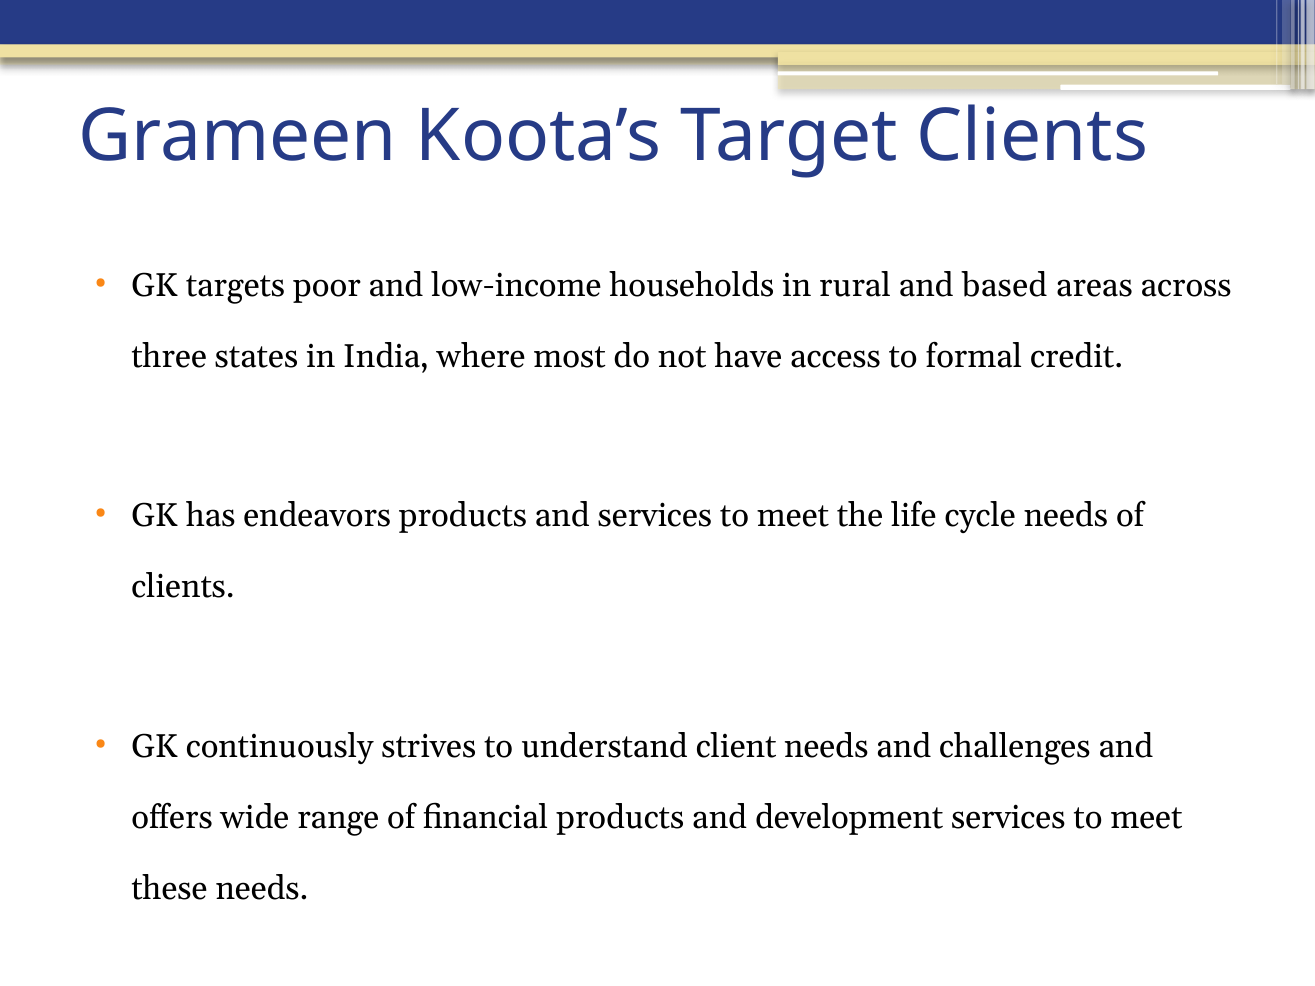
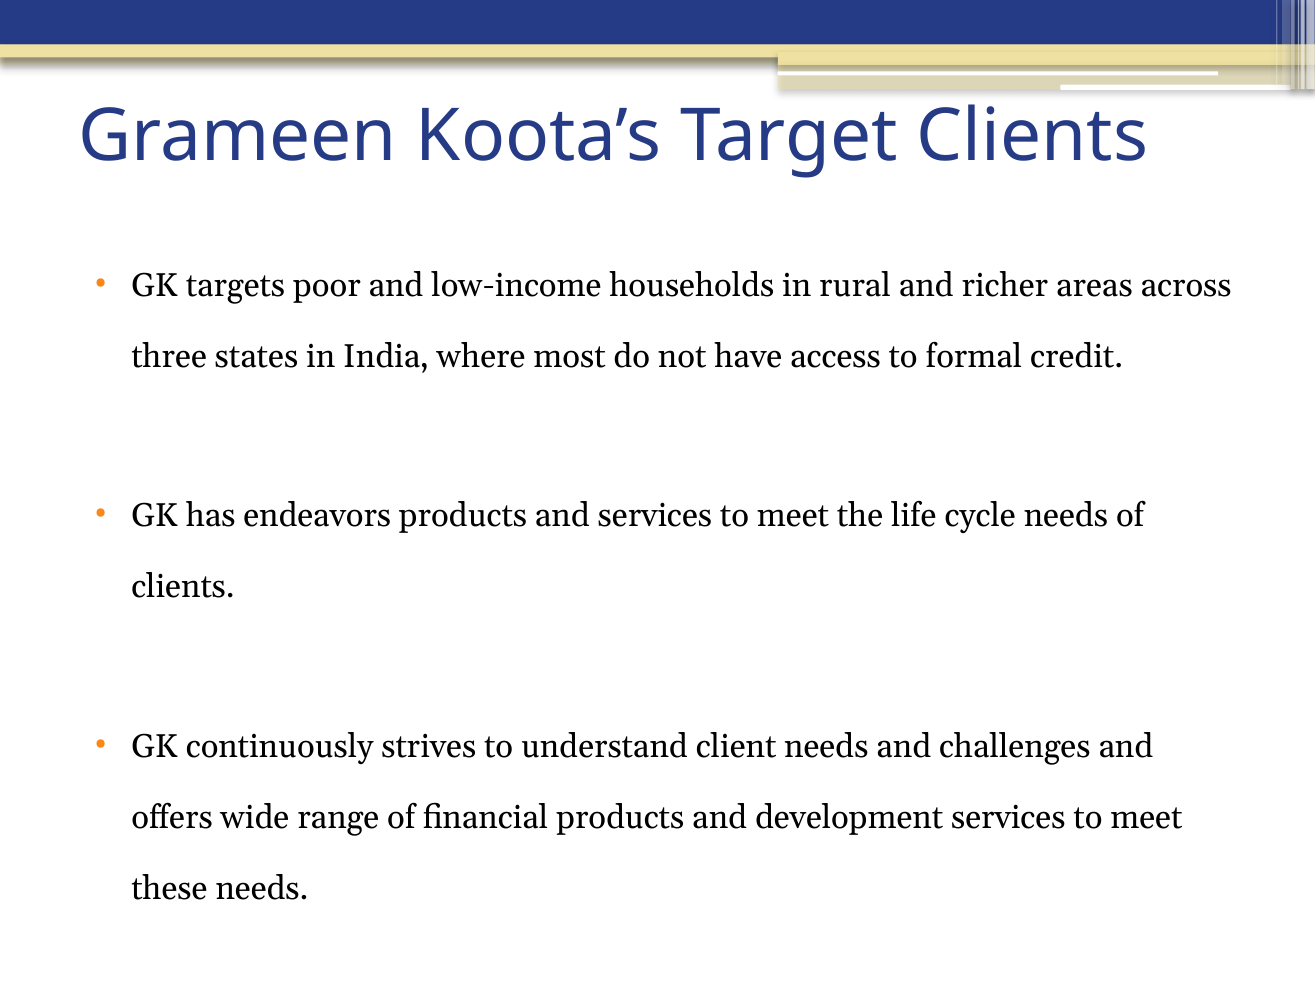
based: based -> richer (1005, 285)
